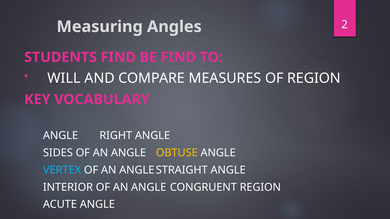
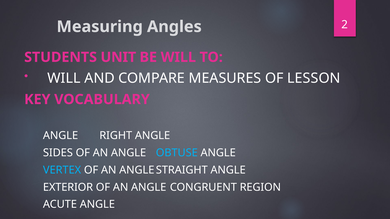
STUDENTS FIND: FIND -> UNIT (118, 57)
BE FIND: FIND -> WILL (178, 57)
OF REGION: REGION -> LESSON (314, 78)
OBTUSE colour: yellow -> light blue (177, 153)
INTERIOR: INTERIOR -> EXTERIOR (68, 187)
